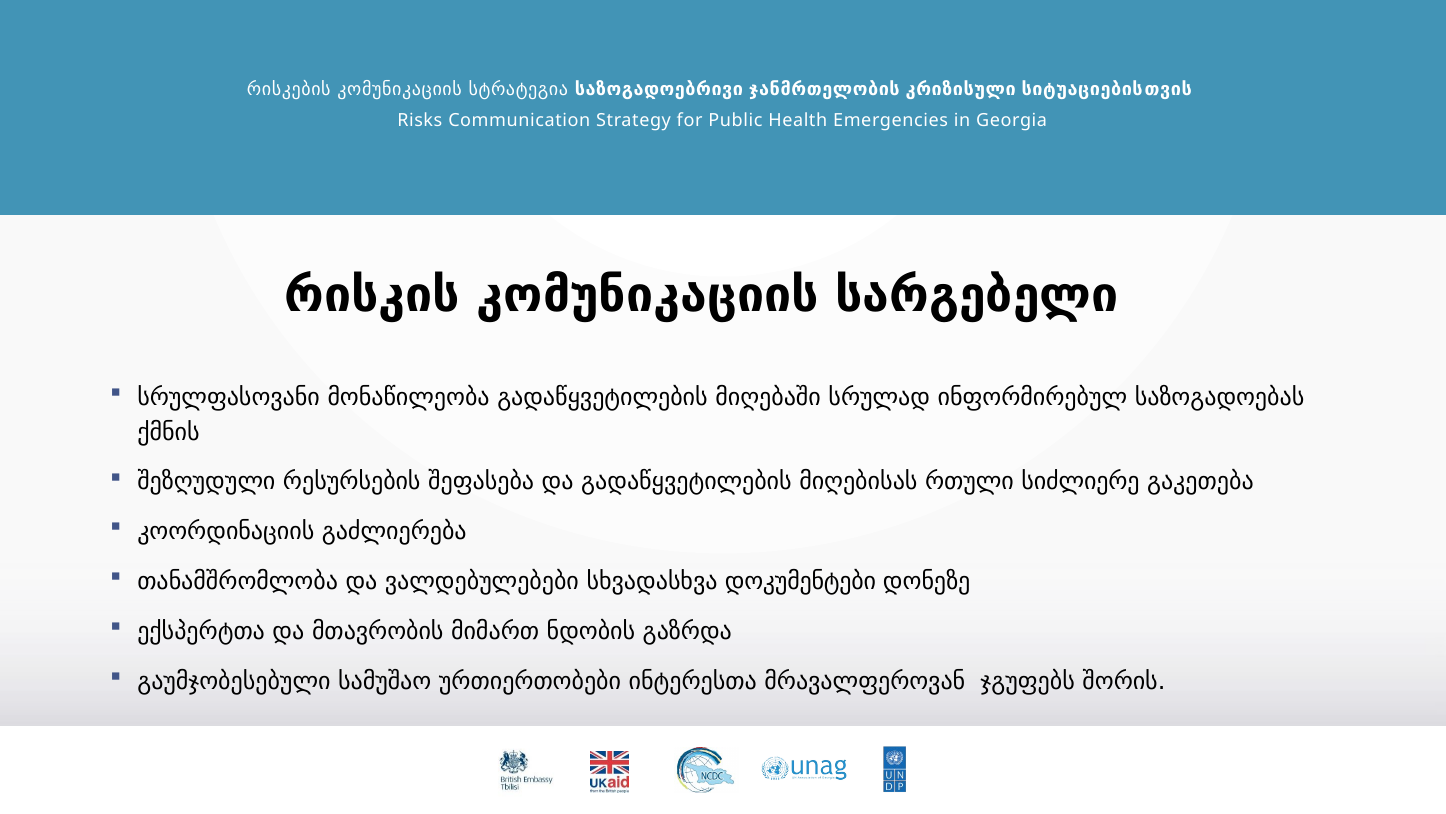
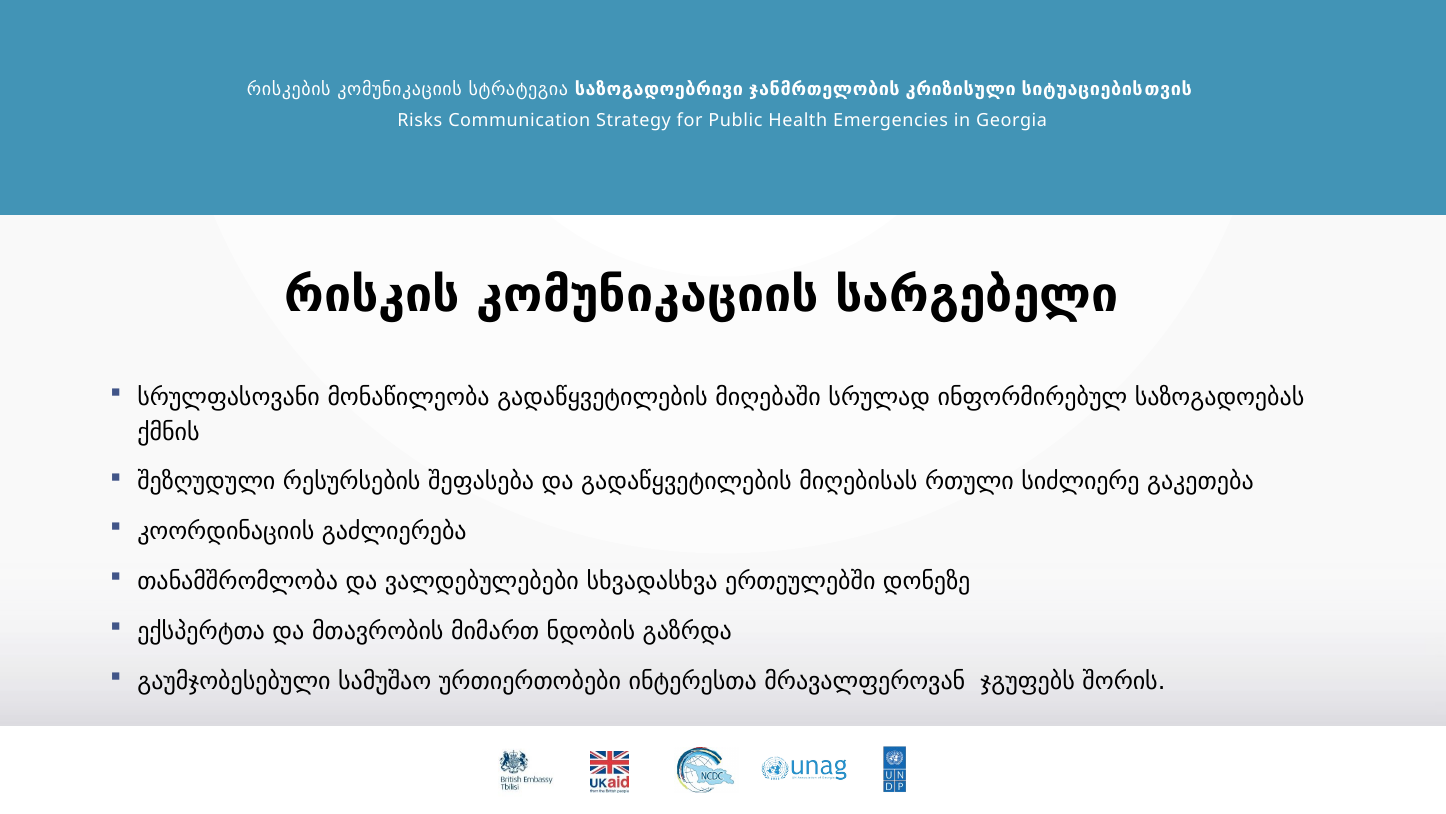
დოკუმენტები: დოკუმენტები -> ერთეულებში (800, 581)
